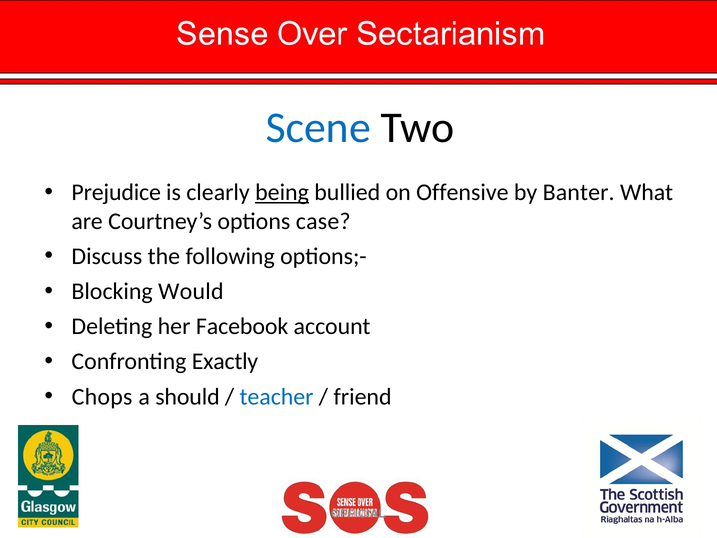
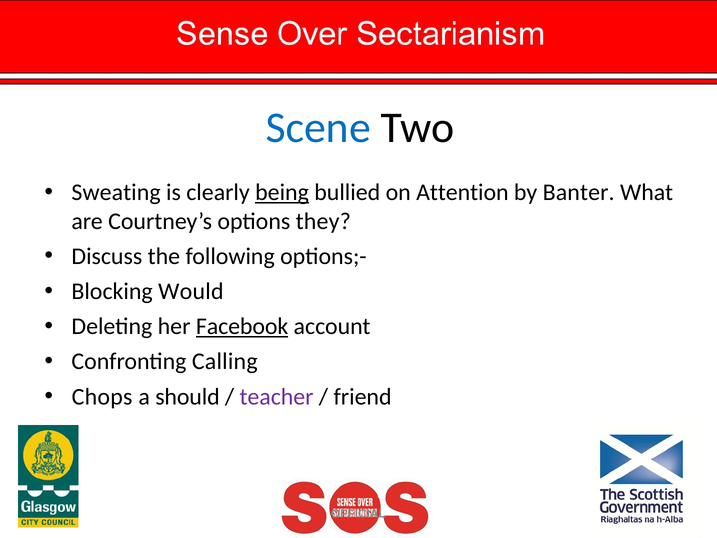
Prejudice: Prejudice -> Sweating (116, 193)
Offensive: Offensive -> Attention (462, 193)
case: case -> they (323, 221)
Facebook underline: none -> present (242, 326)
Exactly: Exactly -> Calling (225, 361)
teacher colour: blue -> purple (277, 396)
